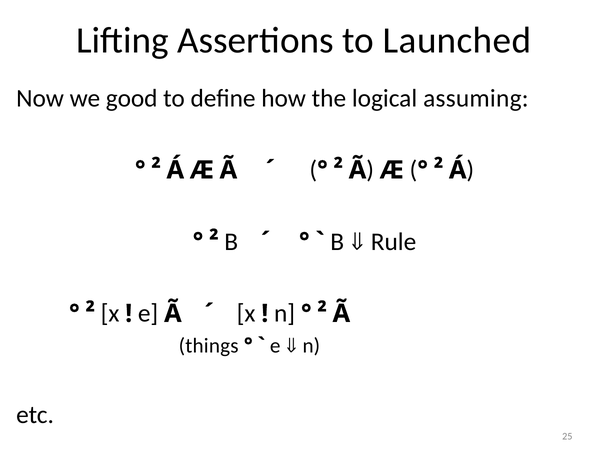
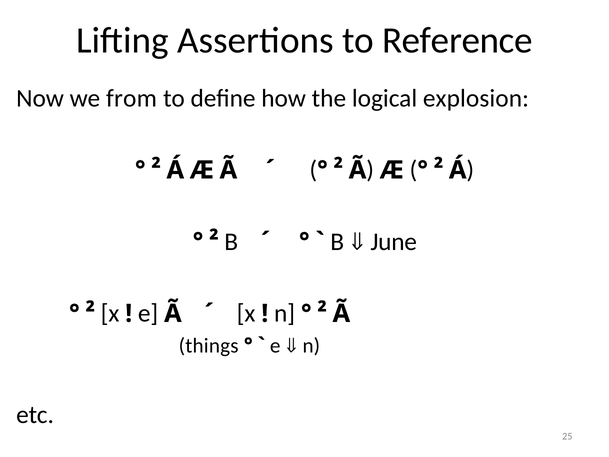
Launched: Launched -> Reference (457, 41)
good: good -> from (132, 98)
assuming: assuming -> explosion (476, 98)
Rule: Rule -> June (394, 242)
